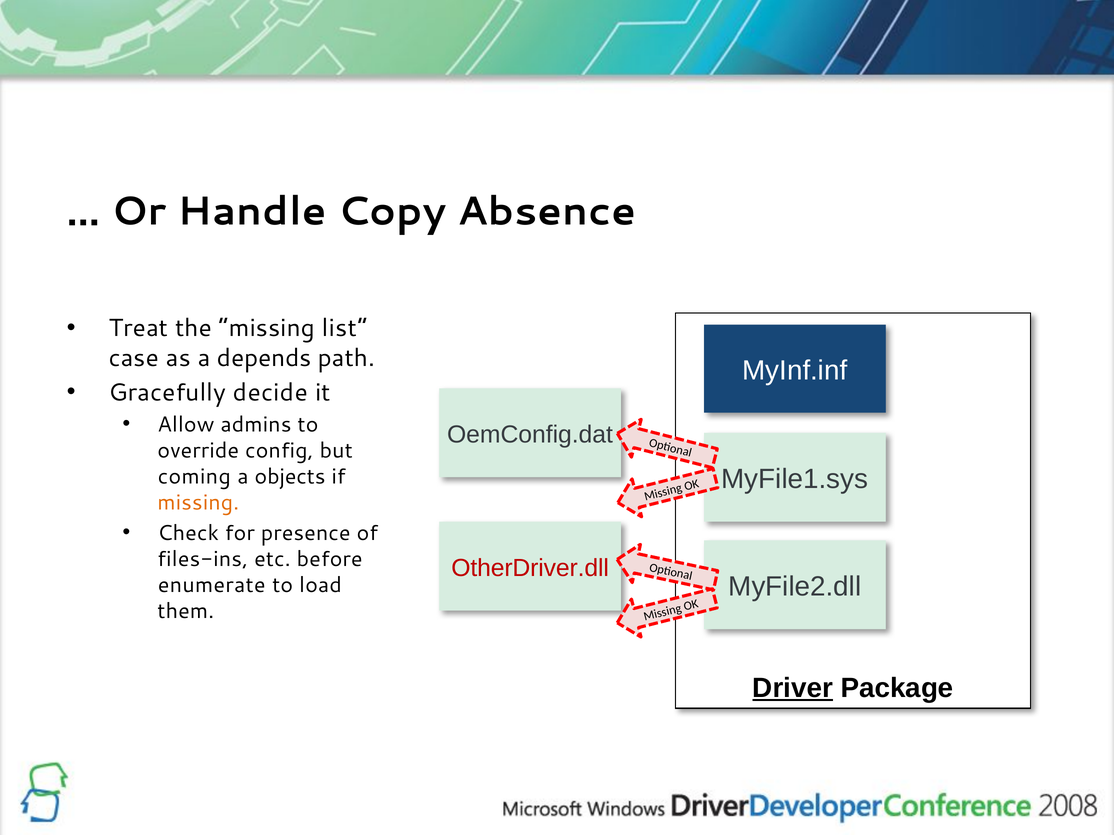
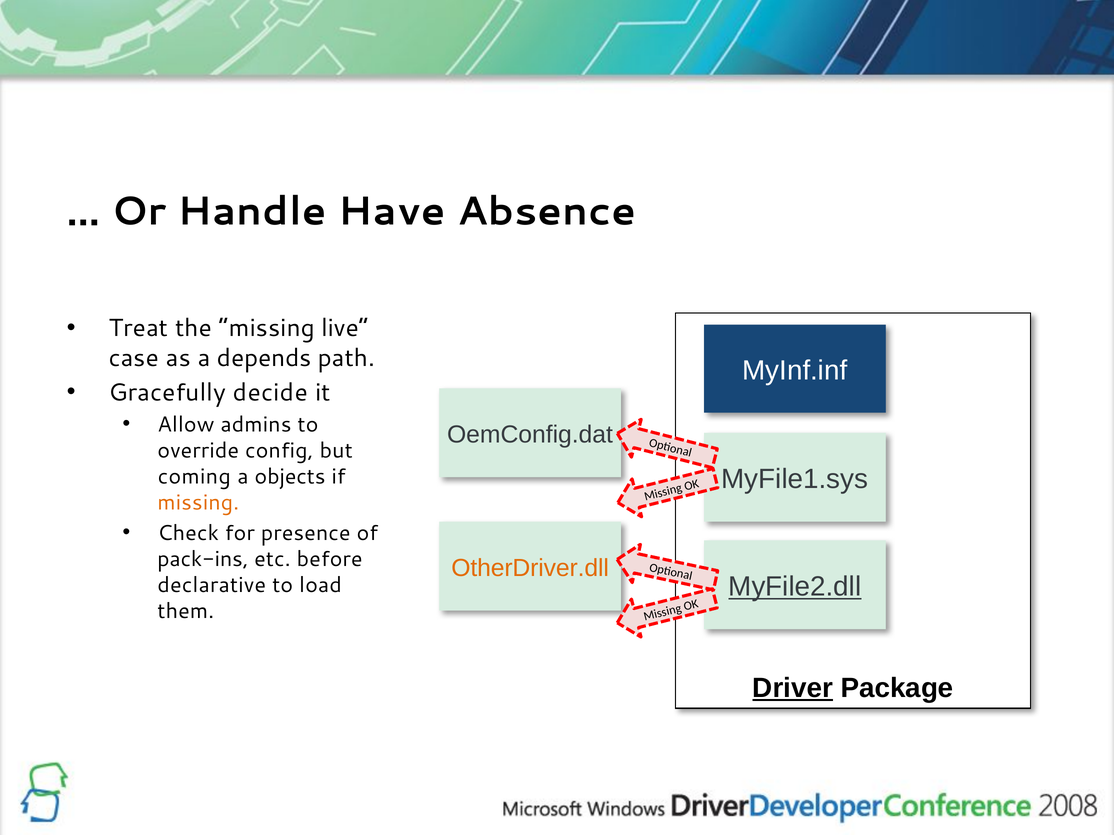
Copy: Copy -> Have (392, 212)
list: list -> live (345, 328)
files-ins: files-ins -> pack-ins (203, 559)
OtherDriver.dll colour: red -> orange (530, 568)
MyFile2.dll underline: none -> present (795, 587)
enumerate: enumerate -> declarative (212, 585)
